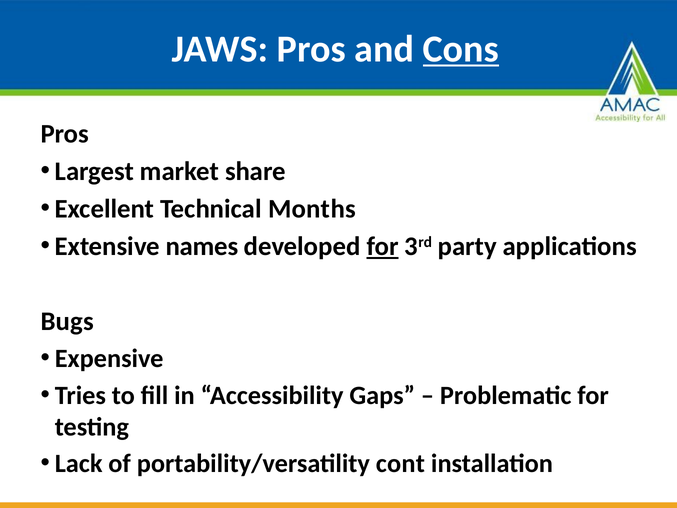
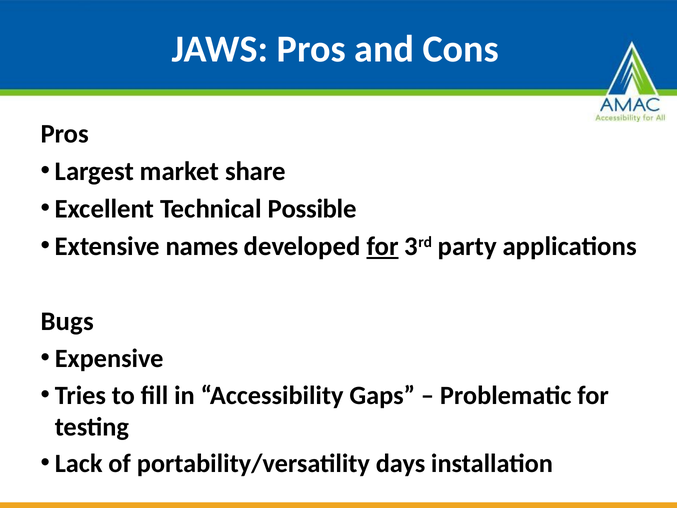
Cons underline: present -> none (461, 49)
Months: Months -> Possible (312, 209)
cont: cont -> days (401, 464)
